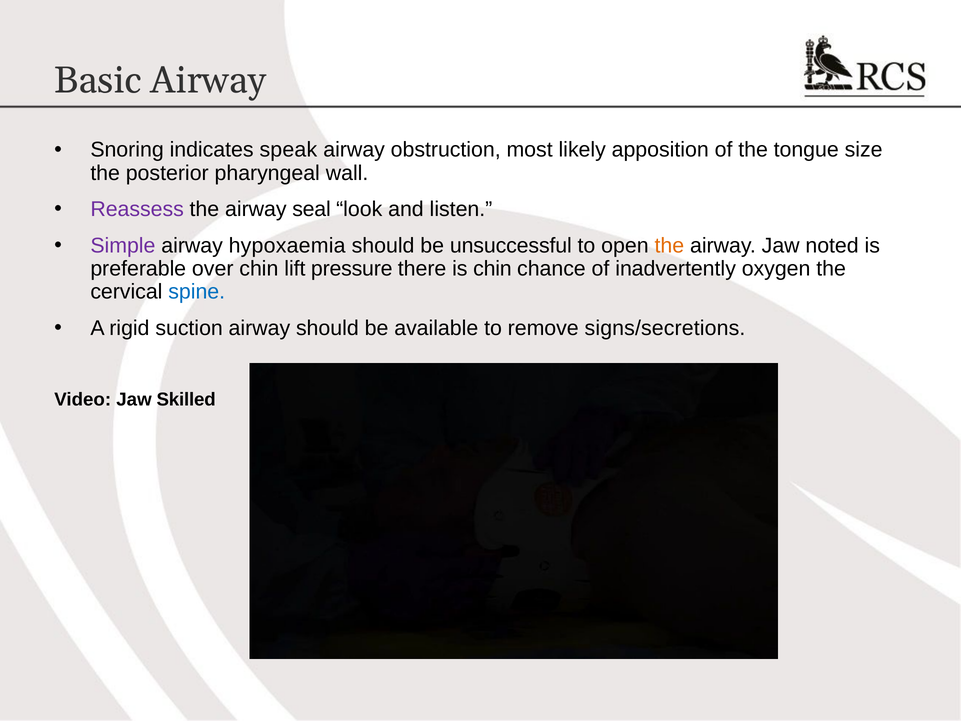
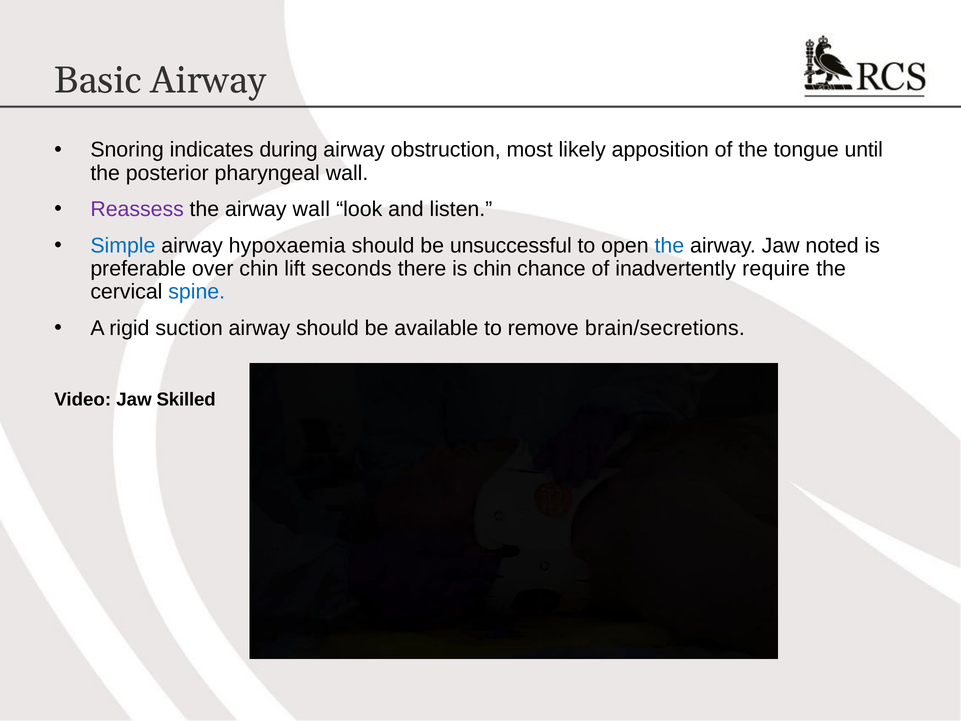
speak: speak -> during (289, 150)
size: size -> until (864, 150)
airway seal: seal -> wall (311, 209)
Simple colour: purple -> blue (123, 246)
the colour: orange -> blue (669, 246)
pressure: pressure -> seconds (352, 269)
oxygen: oxygen -> require (776, 269)
signs/secretions: signs/secretions -> brain/secretions (665, 328)
